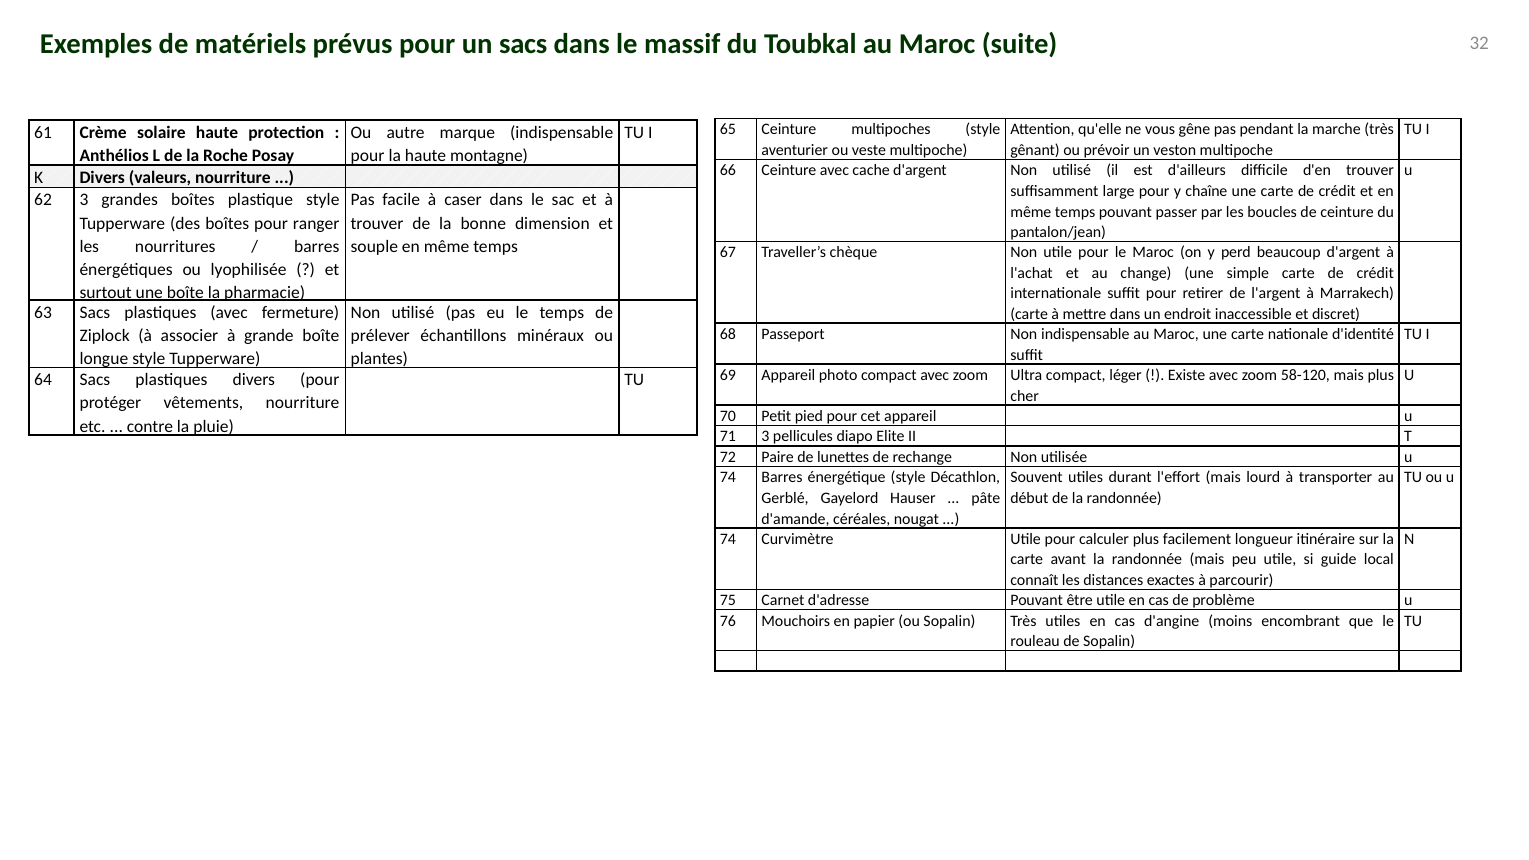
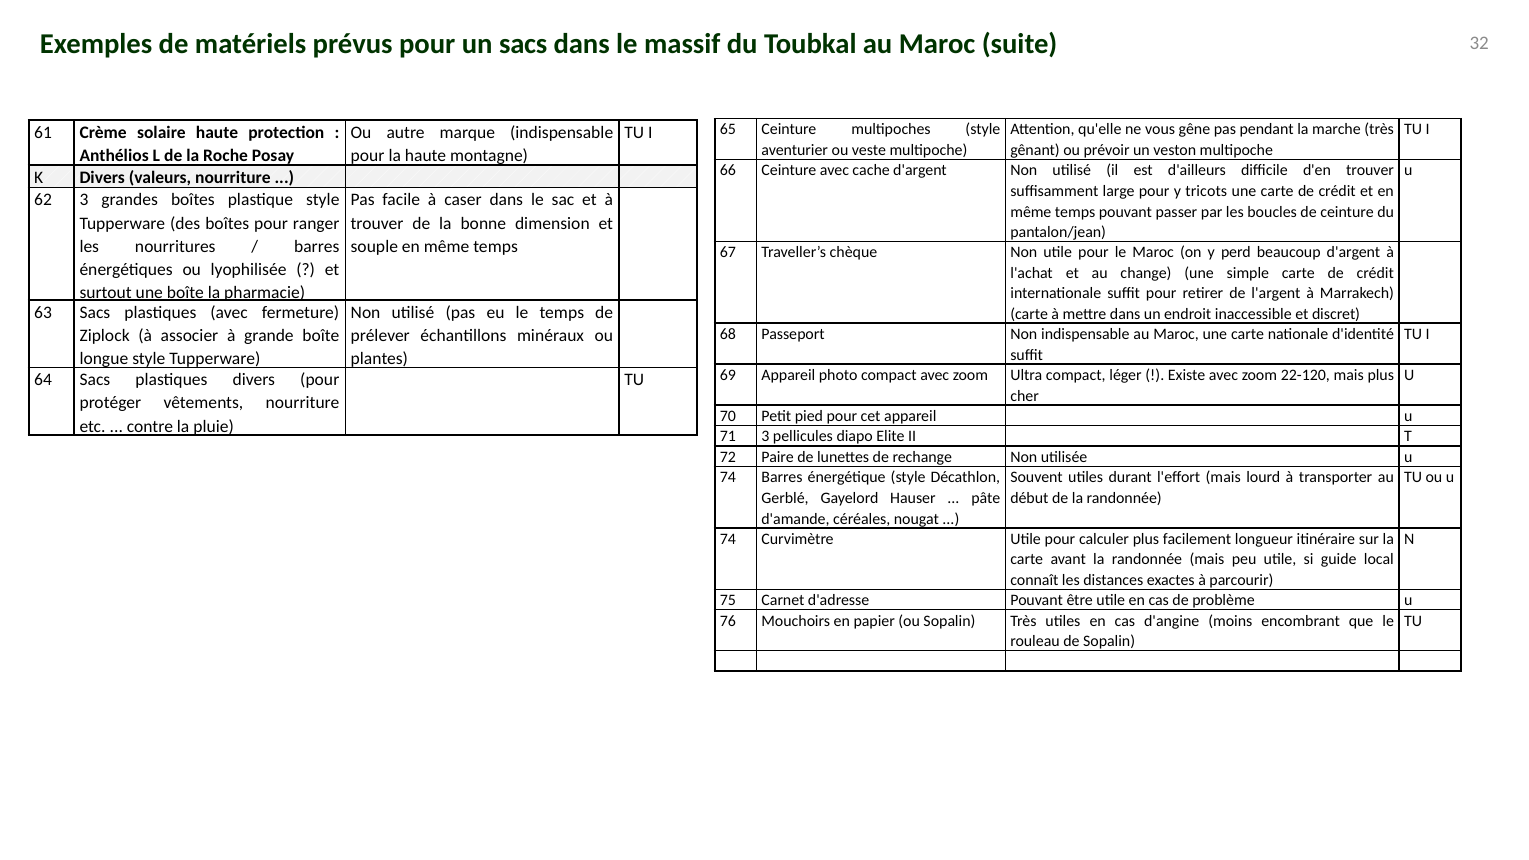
chaîne: chaîne -> tricots (1206, 191)
58-120: 58-120 -> 22-120 (1305, 375)
